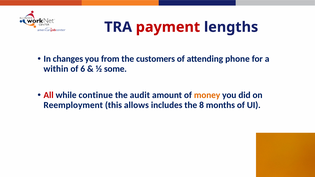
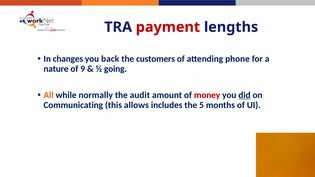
from: from -> back (110, 59)
within: within -> nature (56, 69)
6: 6 -> 9 (83, 69)
some: some -> going (115, 69)
All colour: red -> orange (49, 95)
continue: continue -> normally (96, 95)
money colour: orange -> red (207, 95)
did underline: none -> present (244, 95)
Reemployment: Reemployment -> Communicating (73, 105)
8: 8 -> 5 (202, 105)
